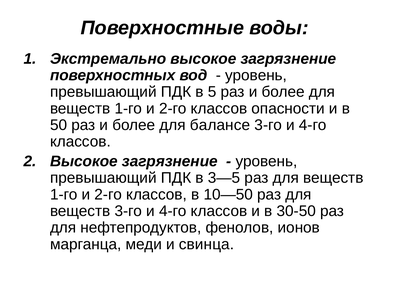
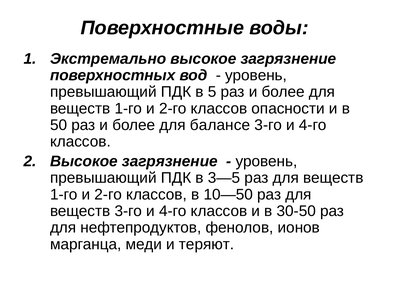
свинца: свинца -> теряют (207, 244)
